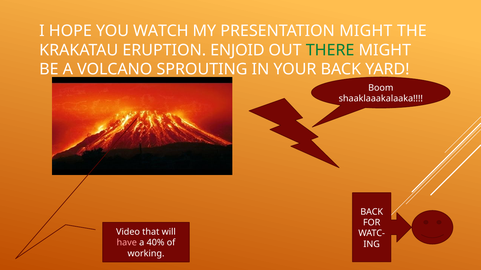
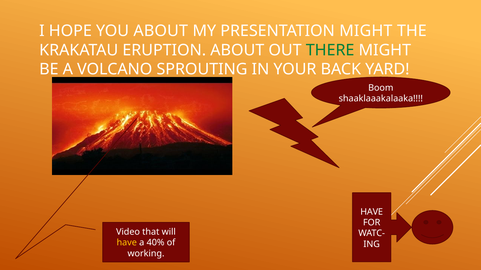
YOU WATCH: WATCH -> ABOUT (161, 31)
ERUPTION ENJOID: ENJOID -> ABOUT (237, 50)
BACK: BACK -> HAVE (372, 212)
have colour: pink -> yellow (127, 243)
